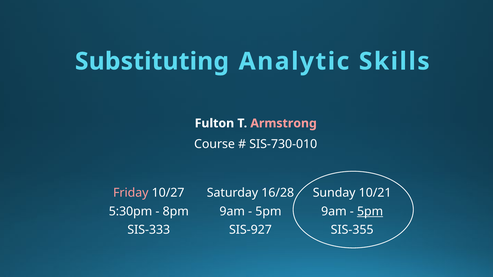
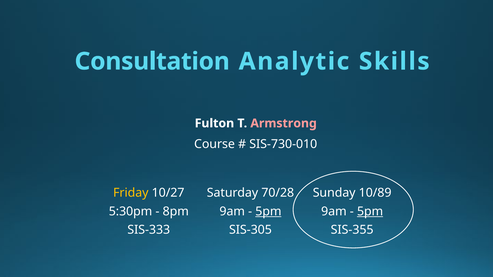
Substituting: Substituting -> Consultation (152, 61)
Friday colour: pink -> yellow (131, 193)
16/28: 16/28 -> 70/28 (278, 193)
10/21: 10/21 -> 10/89 (375, 193)
5pm underline: none -> present (268, 212)
SIS-927: SIS-927 -> SIS-305 (250, 230)
